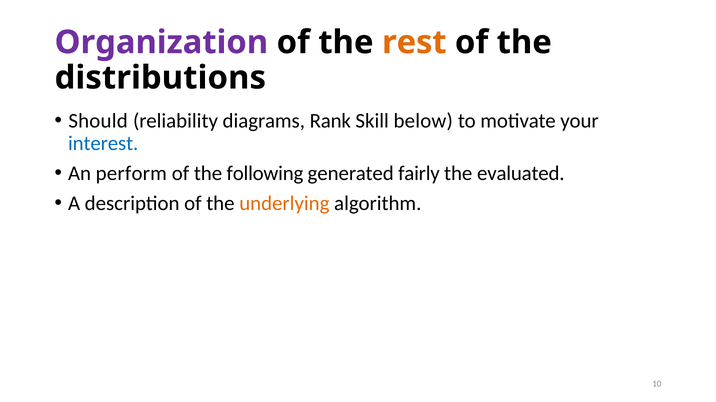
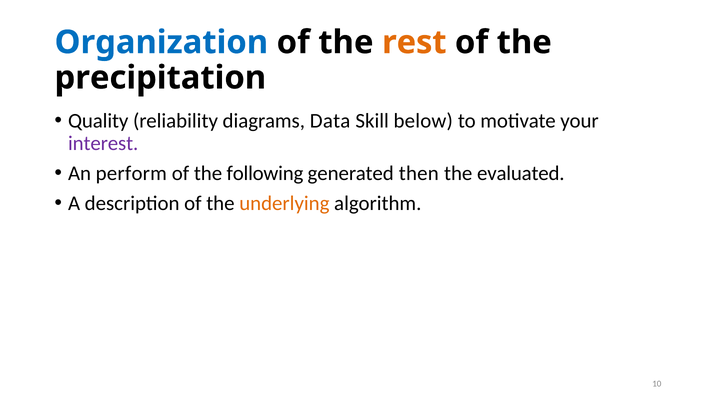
Organization colour: purple -> blue (161, 42)
distributions: distributions -> precipitation (160, 78)
Should: Should -> Quality (98, 121)
Rank: Rank -> Data (330, 121)
interest colour: blue -> purple (103, 144)
fairly: fairly -> then (419, 174)
